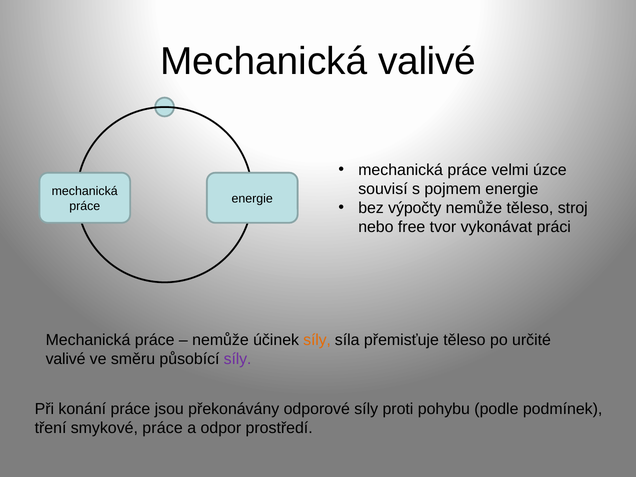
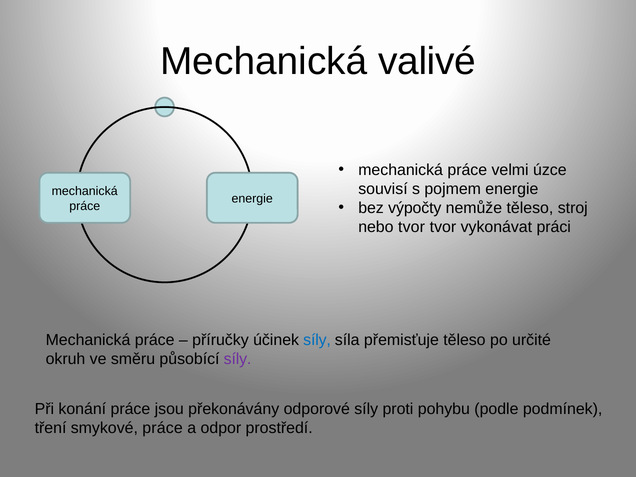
nebo free: free -> tvor (412, 227)
nemůže: nemůže -> příručky (220, 340)
síly colour: orange -> blue (317, 340)
valivé: valivé -> okruh (65, 359)
